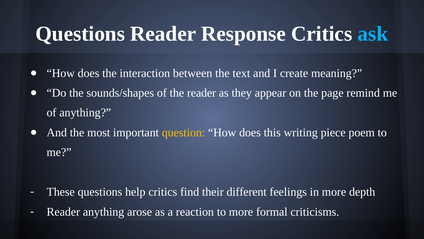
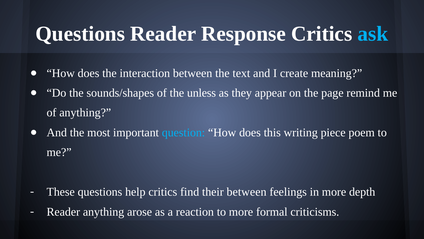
the reader: reader -> unless (202, 93)
question colour: yellow -> light blue (183, 132)
their different: different -> between (247, 192)
